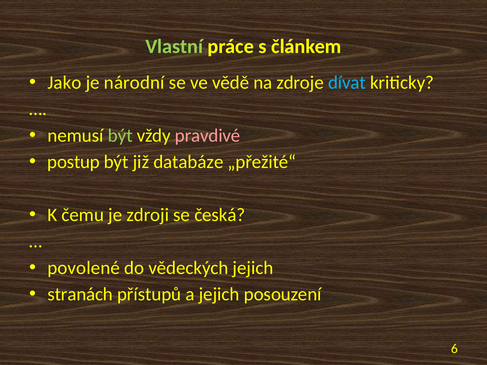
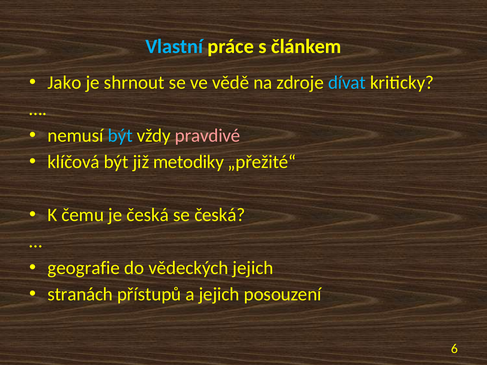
Vlastní colour: light green -> light blue (174, 46)
národní: národní -> shrnout (134, 83)
být colour: light green -> light blue (120, 136)
postup: postup -> klíčová (74, 162)
databáze: databáze -> metodiky (188, 162)
je zdroji: zdroji -> česká (148, 215)
povolené: povolené -> geografie (84, 268)
